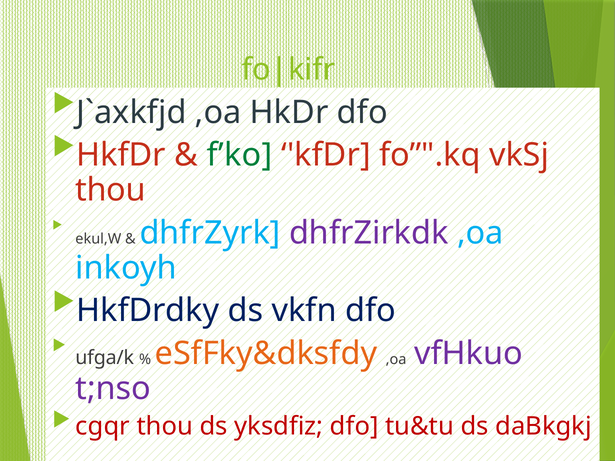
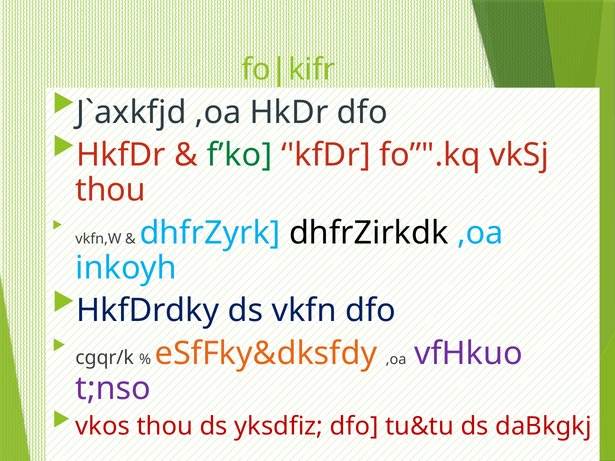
ekul,W: ekul,W -> vkfn,W (98, 239)
dhfrZirkdk colour: purple -> black (369, 233)
ufga/k: ufga/k -> cgqr/k (105, 358)
cgqr: cgqr -> vkos (103, 427)
